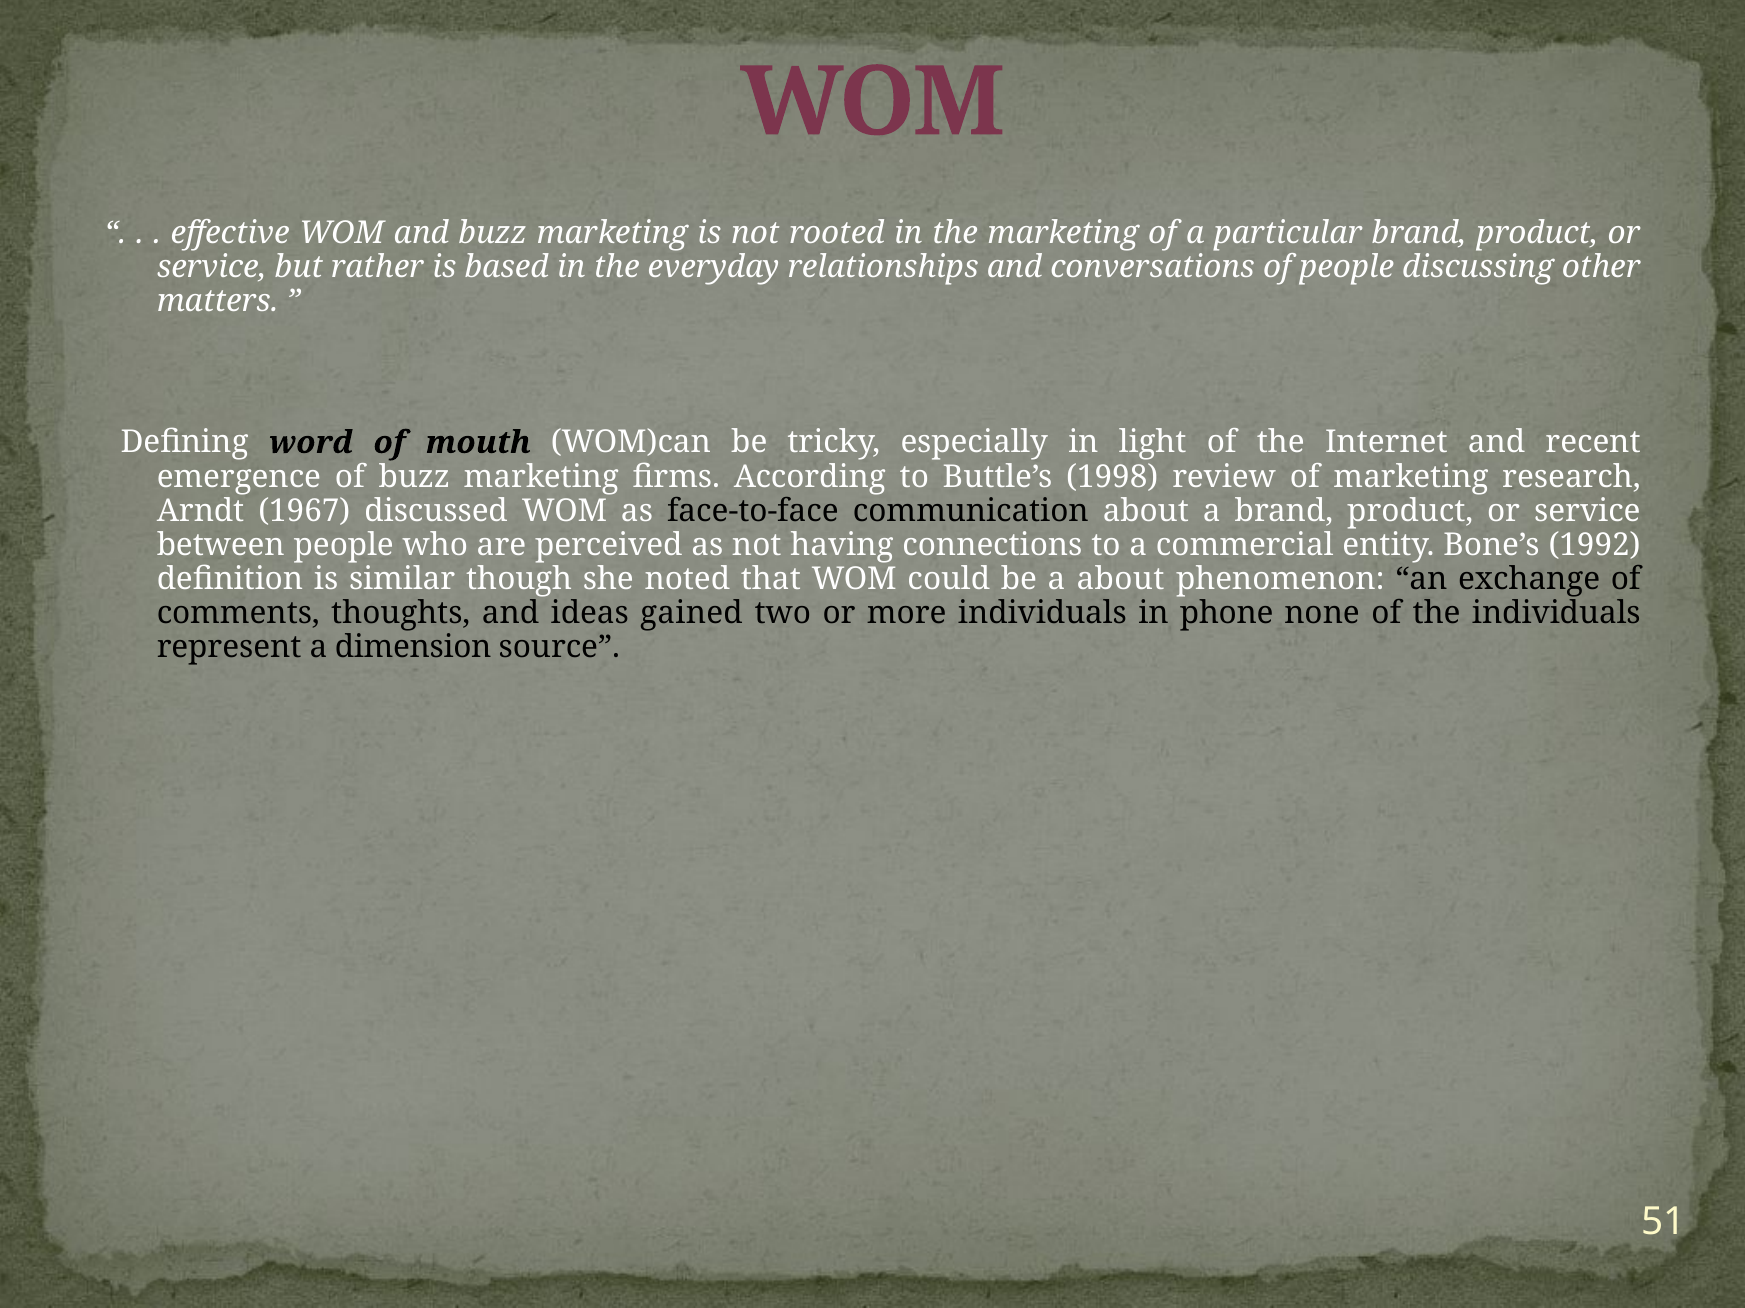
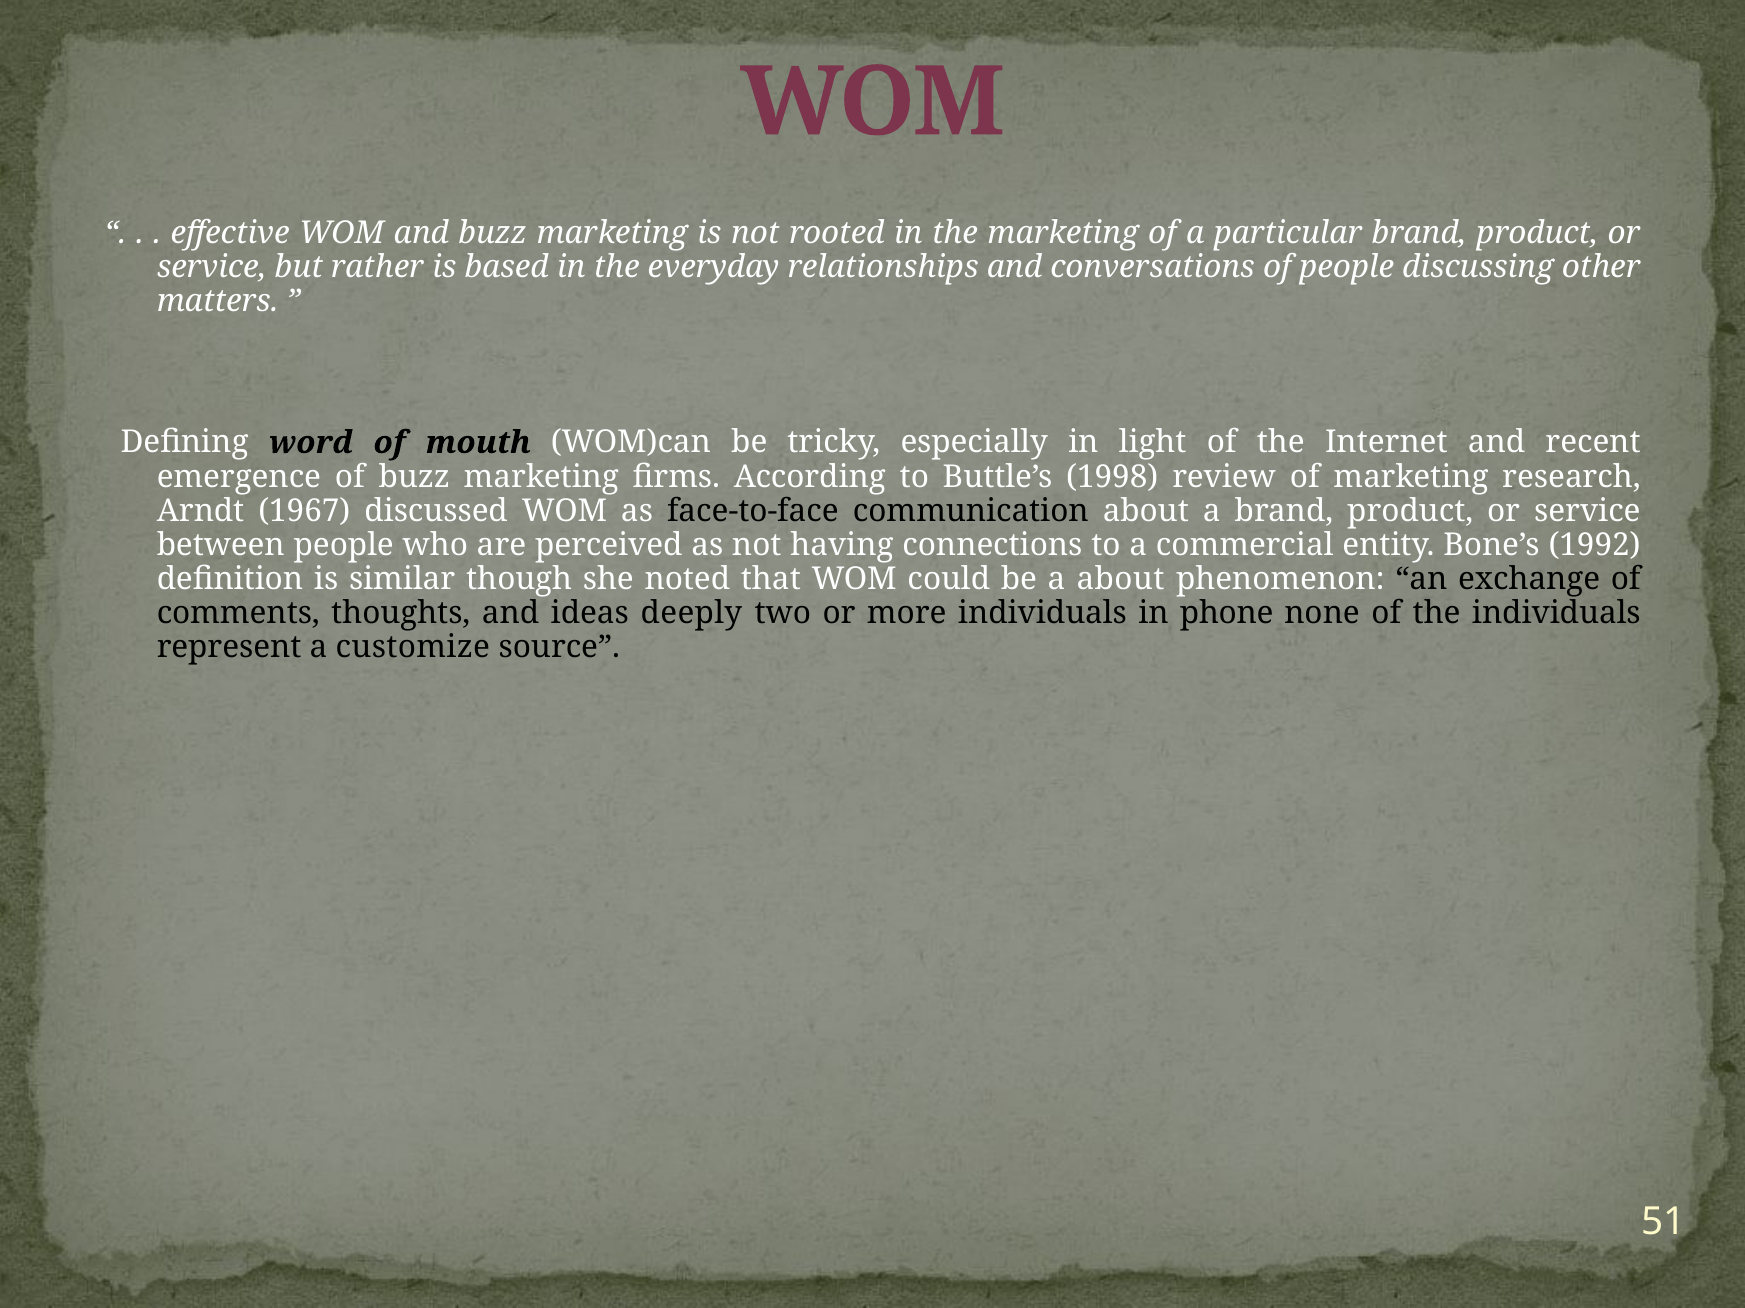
gained: gained -> deeply (691, 613)
dimension: dimension -> customize (413, 647)
